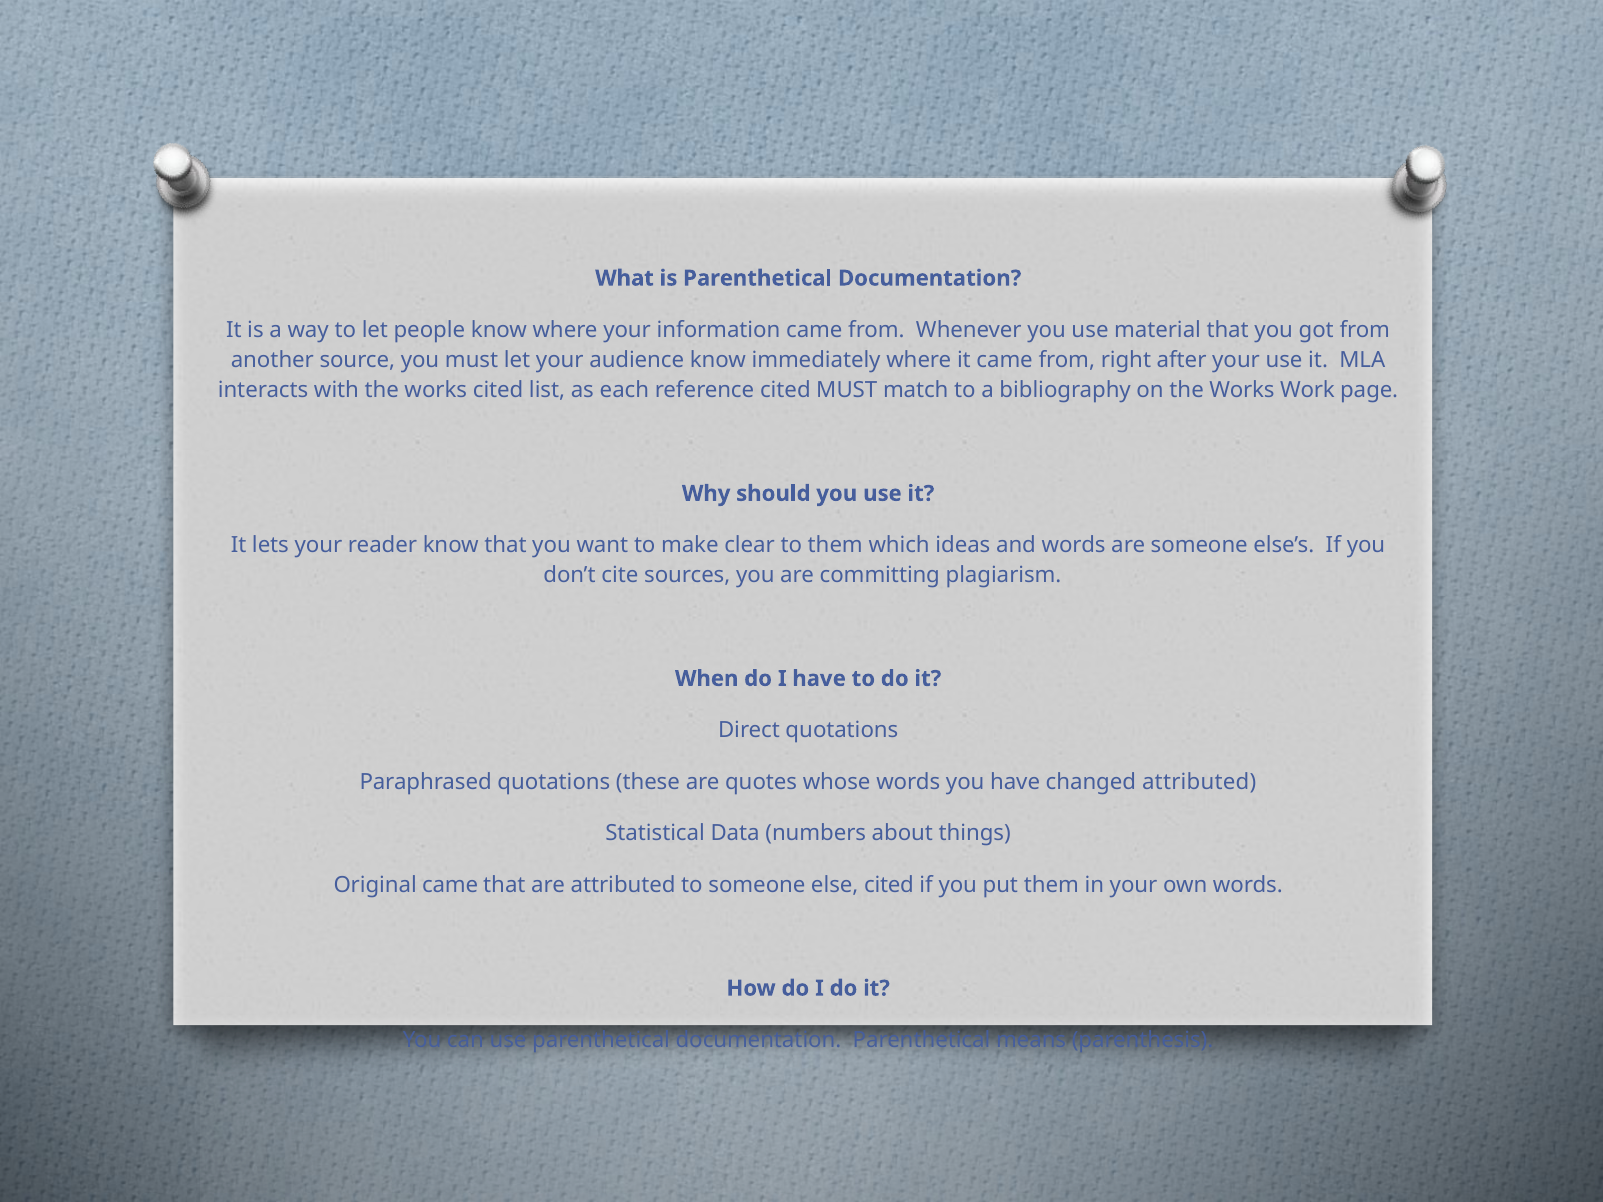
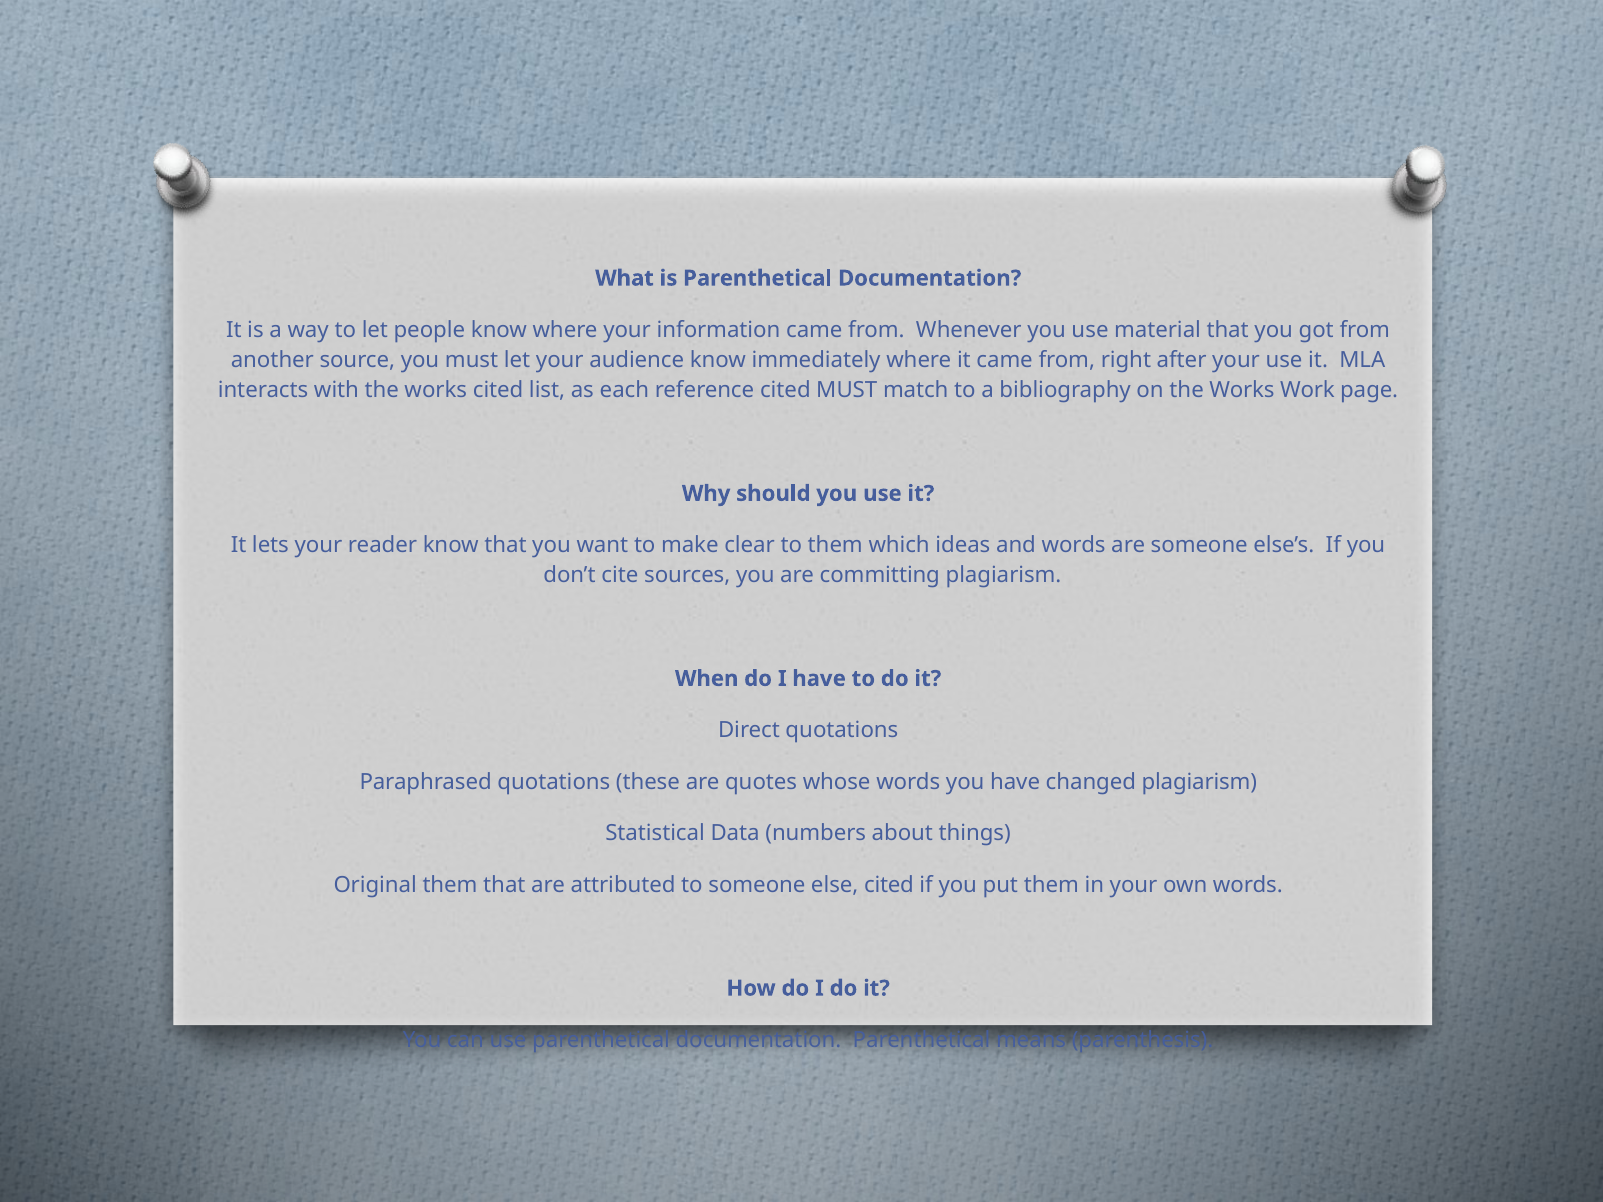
changed attributed: attributed -> plagiarism (1199, 782)
Original came: came -> them (450, 885)
